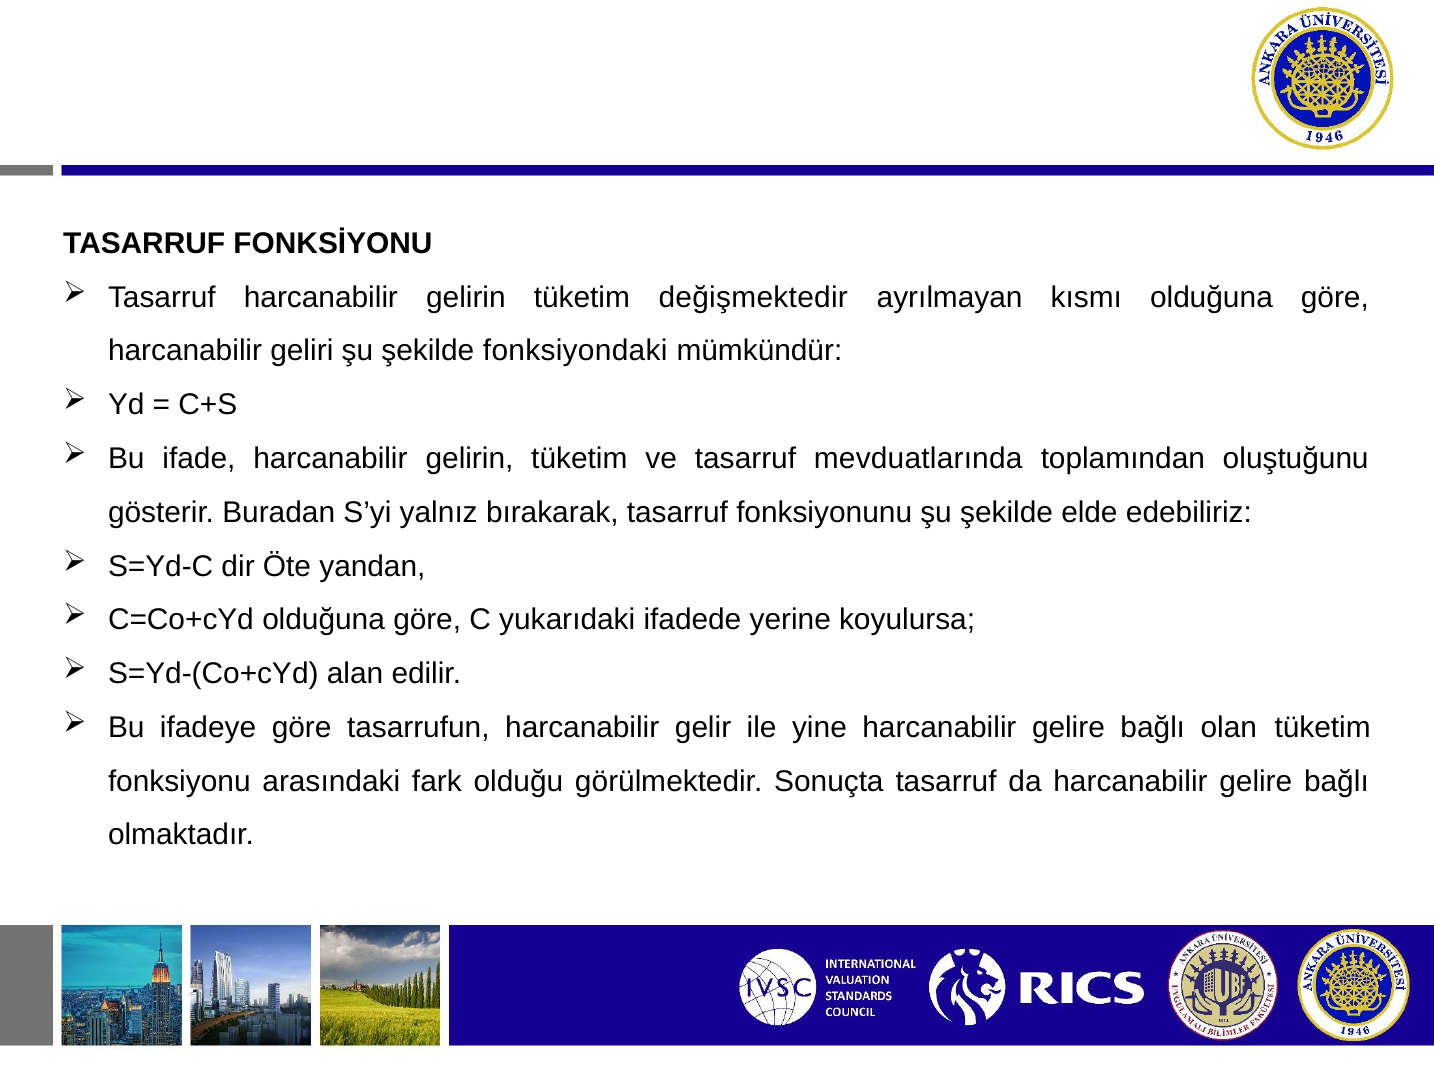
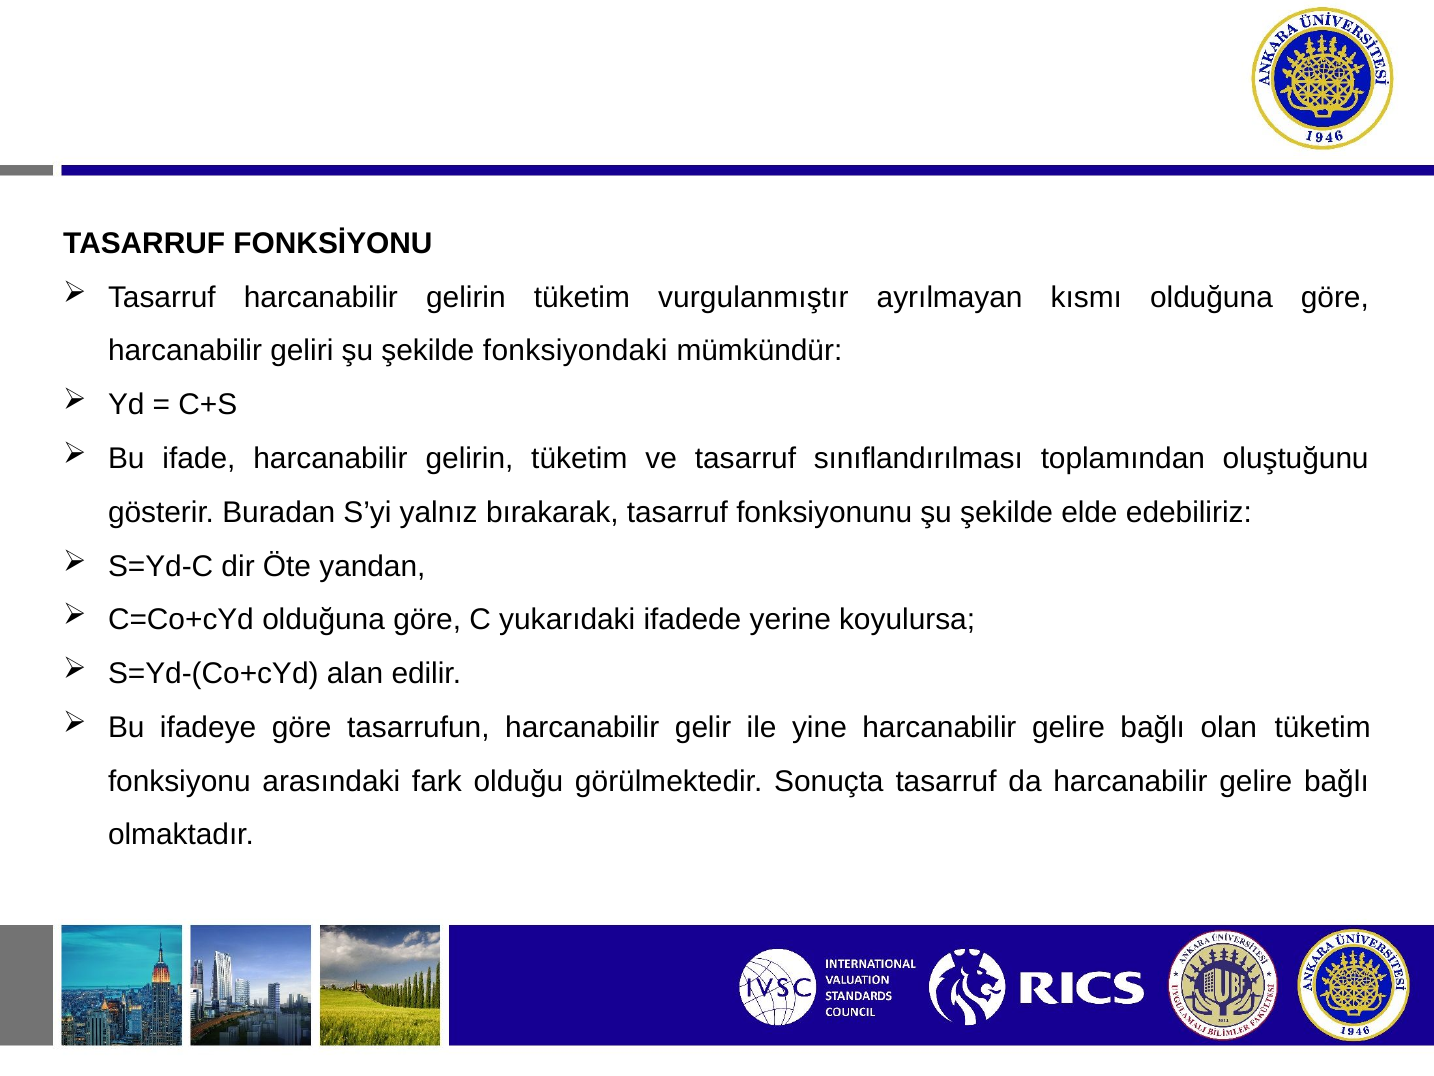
değişmektedir: değişmektedir -> vurgulanmıştır (753, 297)
mevduatlarında: mevduatlarında -> sınıflandırılması (918, 458)
